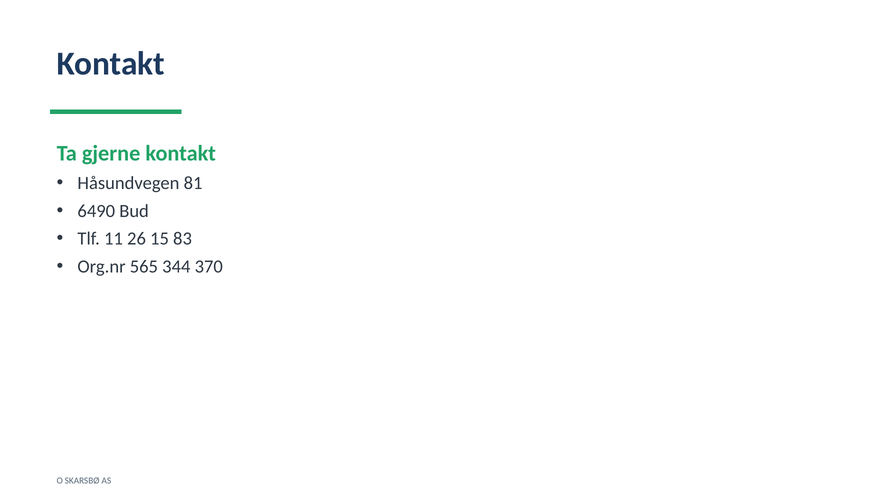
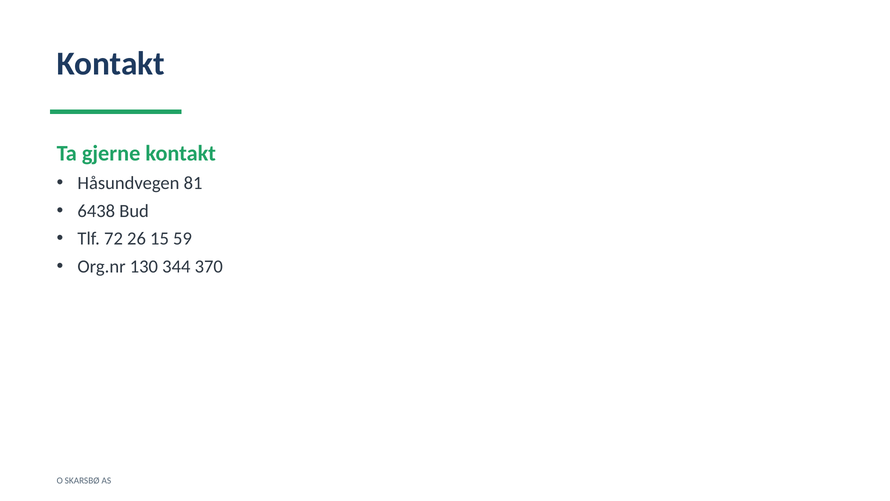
6490: 6490 -> 6438 (96, 211)
11: 11 -> 72 (113, 239)
83: 83 -> 59 (183, 239)
565: 565 -> 130 (144, 266)
